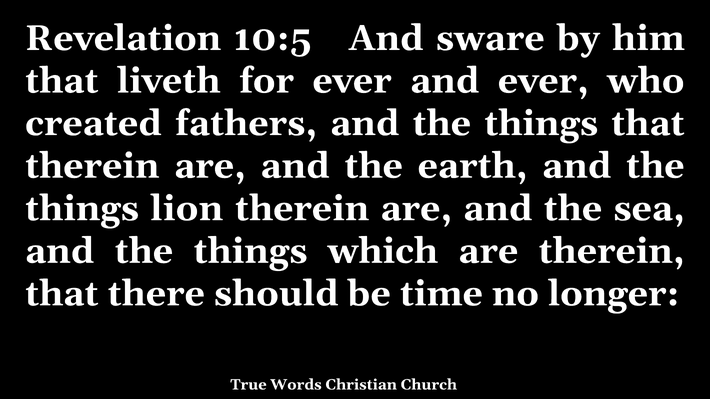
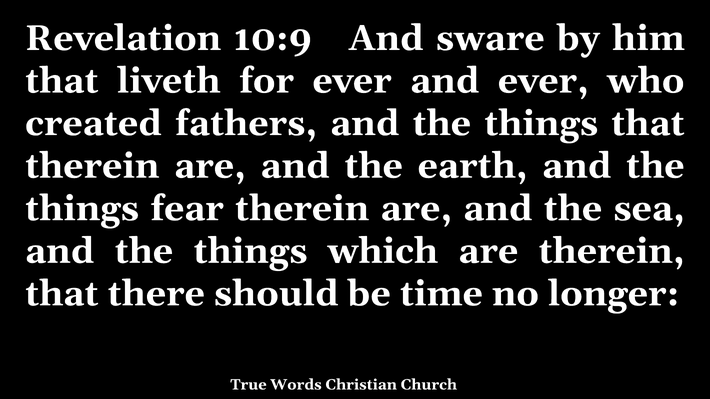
10:5: 10:5 -> 10:9 (273, 38)
lion: lion -> fear (187, 209)
